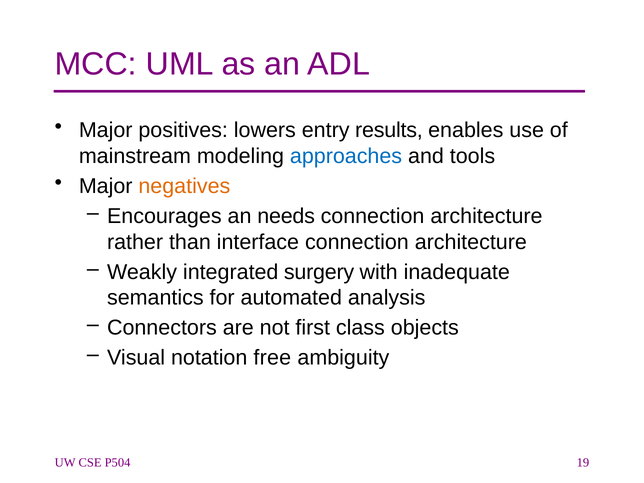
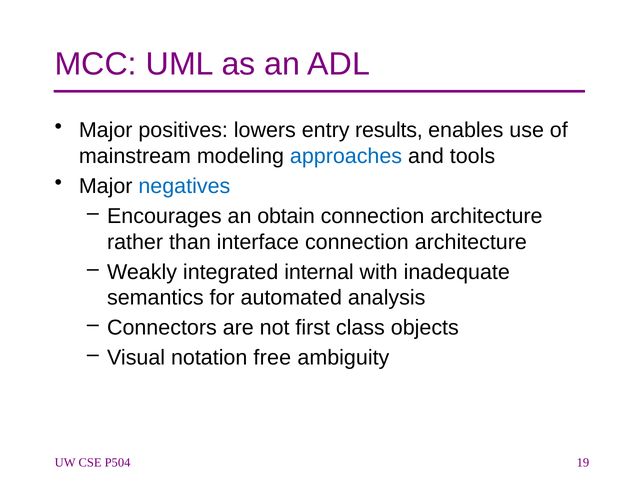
negatives colour: orange -> blue (184, 186)
needs: needs -> obtain (286, 216)
surgery: surgery -> internal (319, 272)
